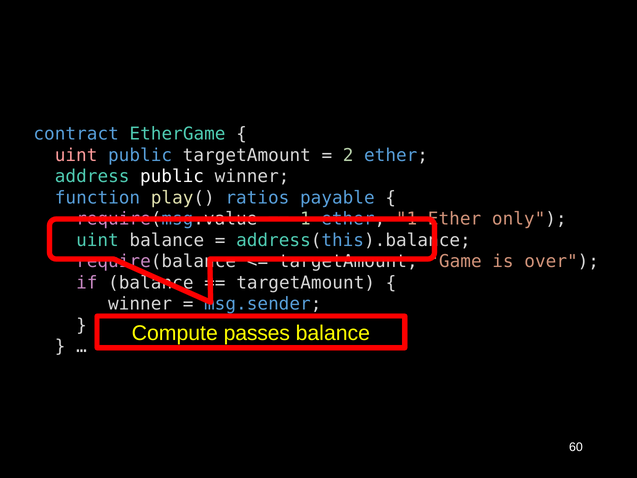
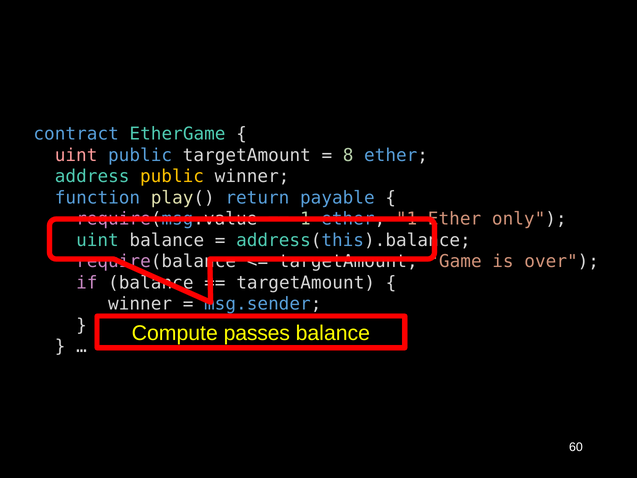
2: 2 -> 8 (348, 155)
public colour: white -> yellow (172, 176)
ratios: ratios -> return (257, 198)
